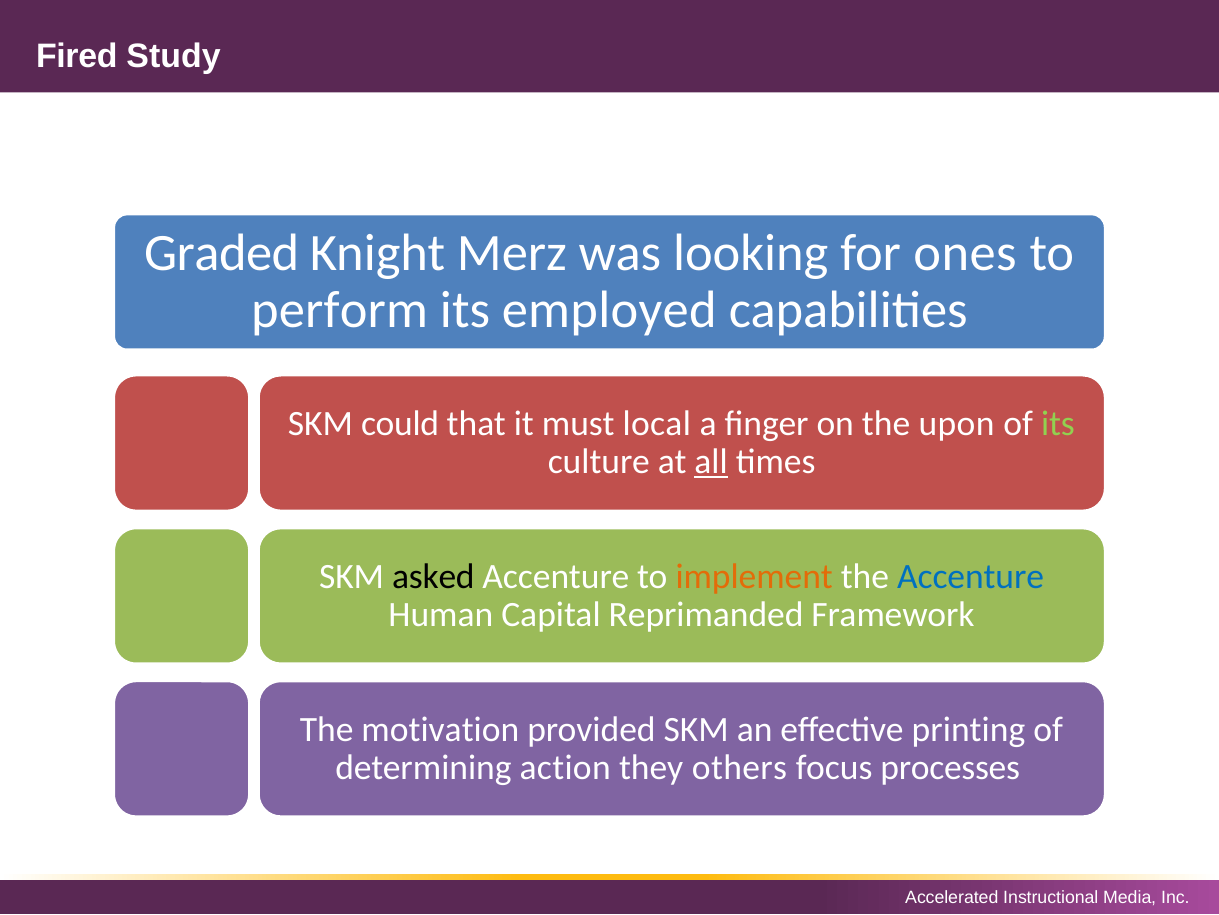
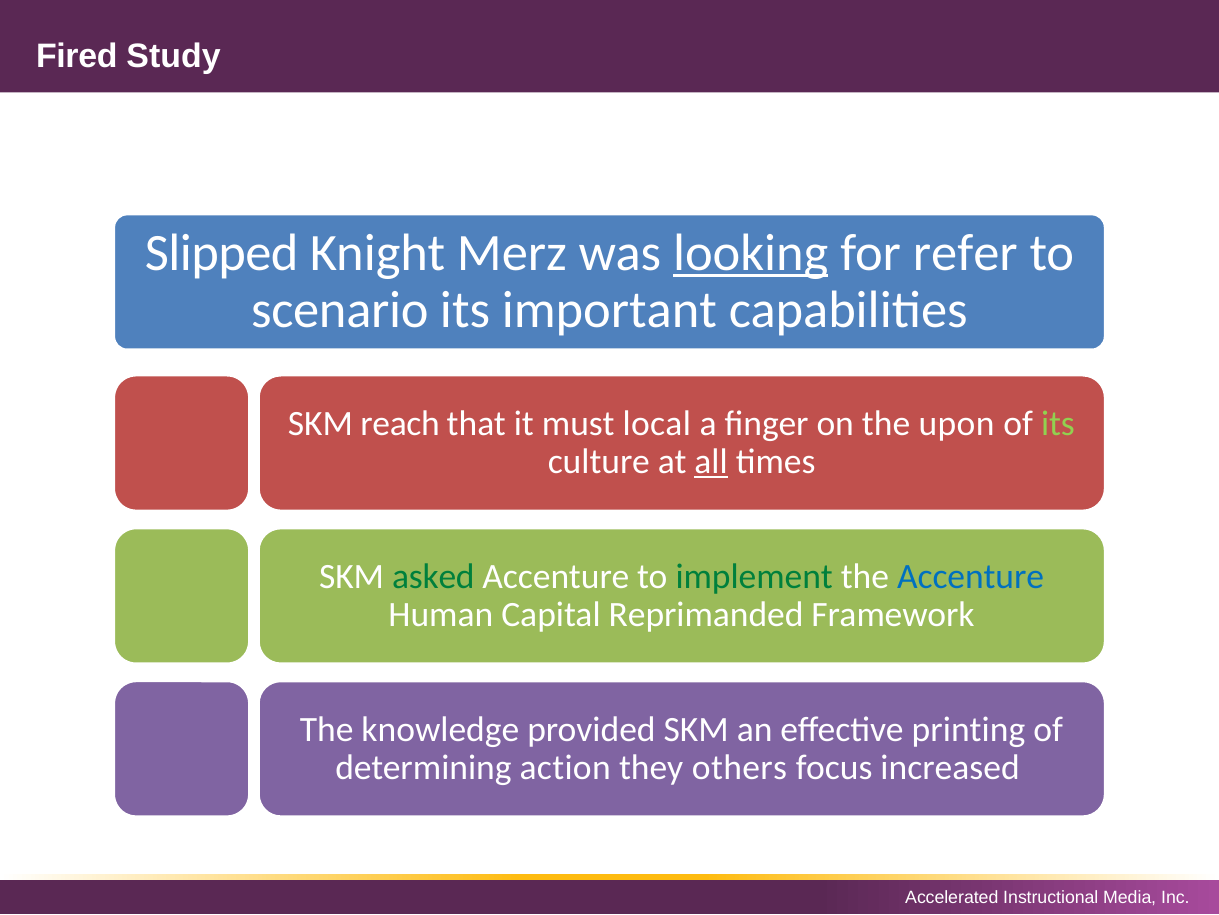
Graded: Graded -> Slipped (222, 253)
looking underline: none -> present (751, 253)
ones: ones -> refer (965, 253)
perform: perform -> scenario (340, 310)
employed: employed -> important (609, 310)
could: could -> reach (400, 423)
asked colour: black -> green (433, 576)
implement colour: orange -> green (754, 576)
motivation: motivation -> knowledge (440, 729)
processes: processes -> increased (950, 767)
